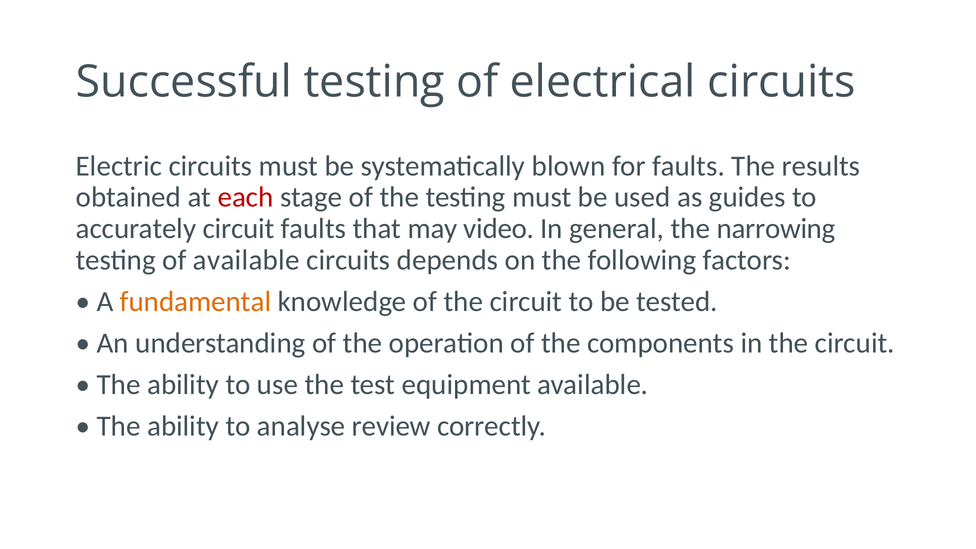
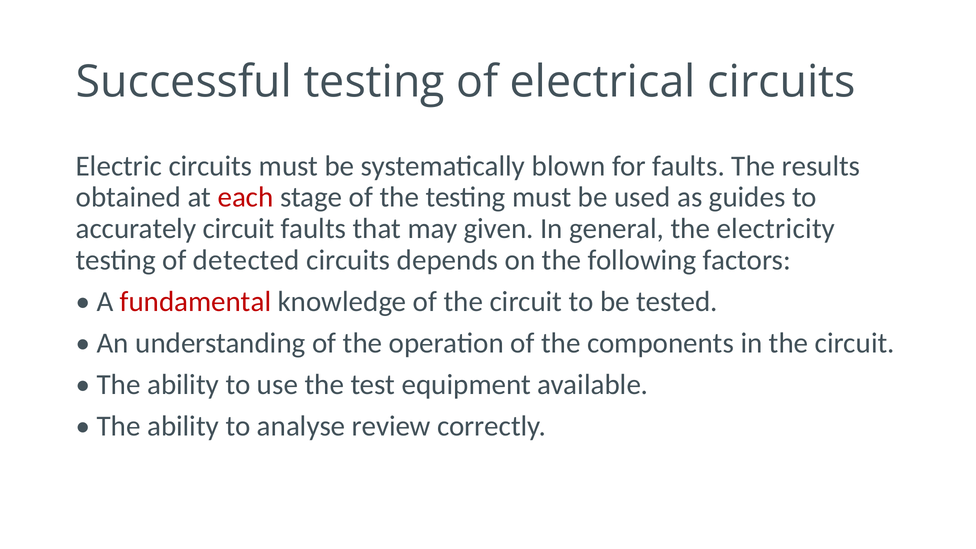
video: video -> given (499, 229)
narrowing: narrowing -> electricity (776, 229)
of available: available -> detected (246, 260)
fundamental colour: orange -> red (196, 302)
